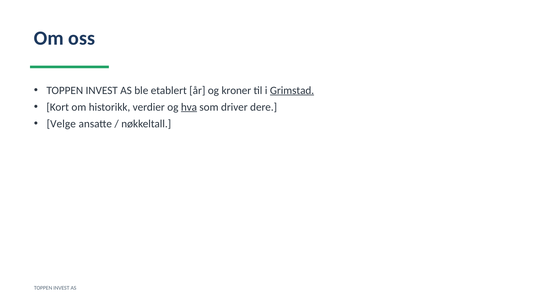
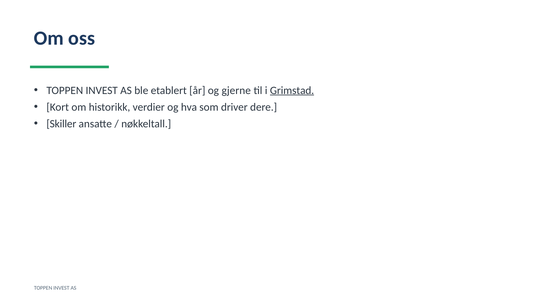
kroner: kroner -> gjerne (236, 90)
hva underline: present -> none (189, 107)
Velge: Velge -> Skiller (61, 124)
